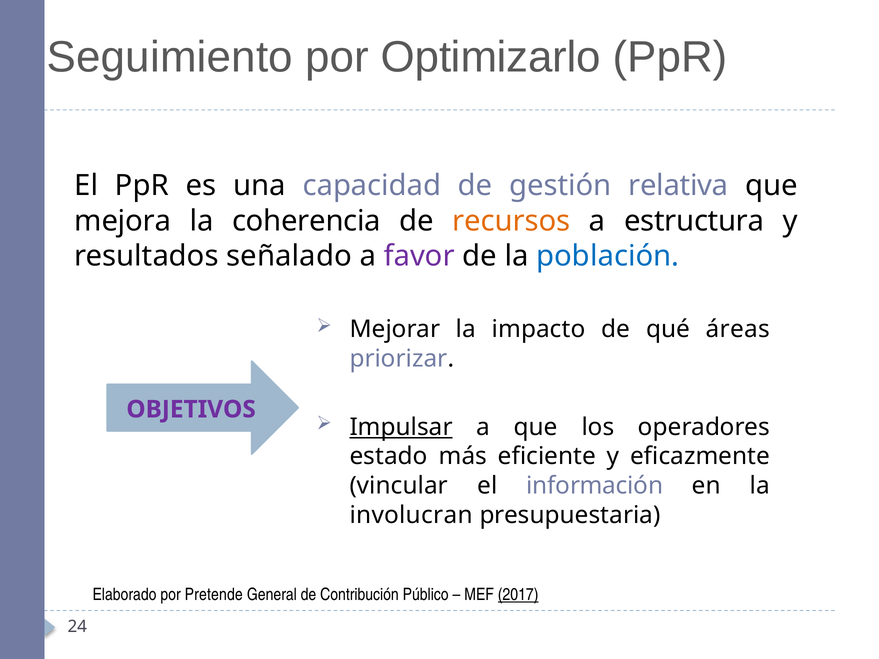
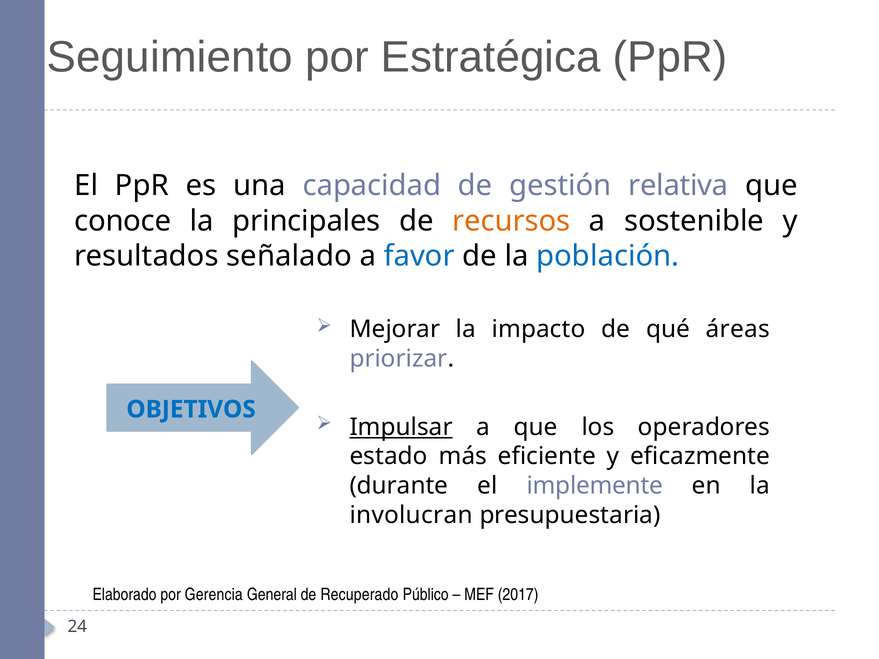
Optimizarlo: Optimizarlo -> Estratégica (491, 57)
mejora: mejora -> conoce (123, 221)
coherencia: coherencia -> principales (306, 221)
estructura: estructura -> sostenible (694, 221)
favor colour: purple -> blue (419, 256)
OBJETIVOS colour: purple -> blue (191, 409)
vincular: vincular -> durante (399, 486)
información: información -> implemente (595, 486)
Pretende: Pretende -> Gerencia (214, 595)
Contribución: Contribución -> Recuperado (359, 595)
2017 underline: present -> none (518, 595)
